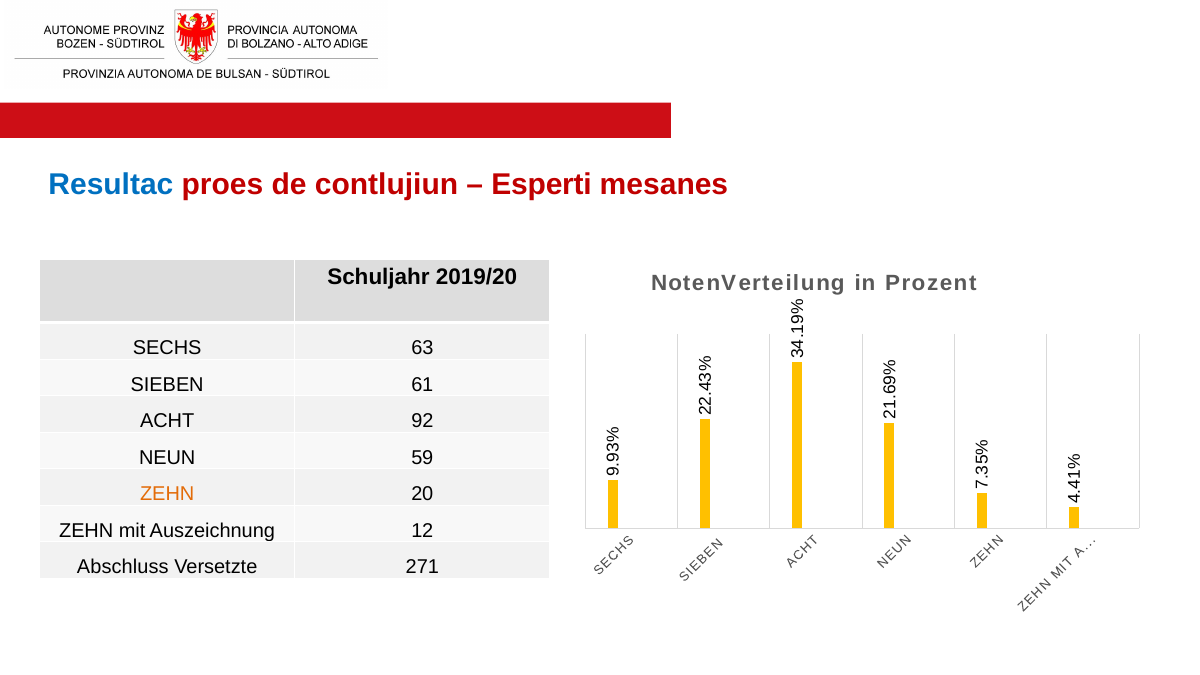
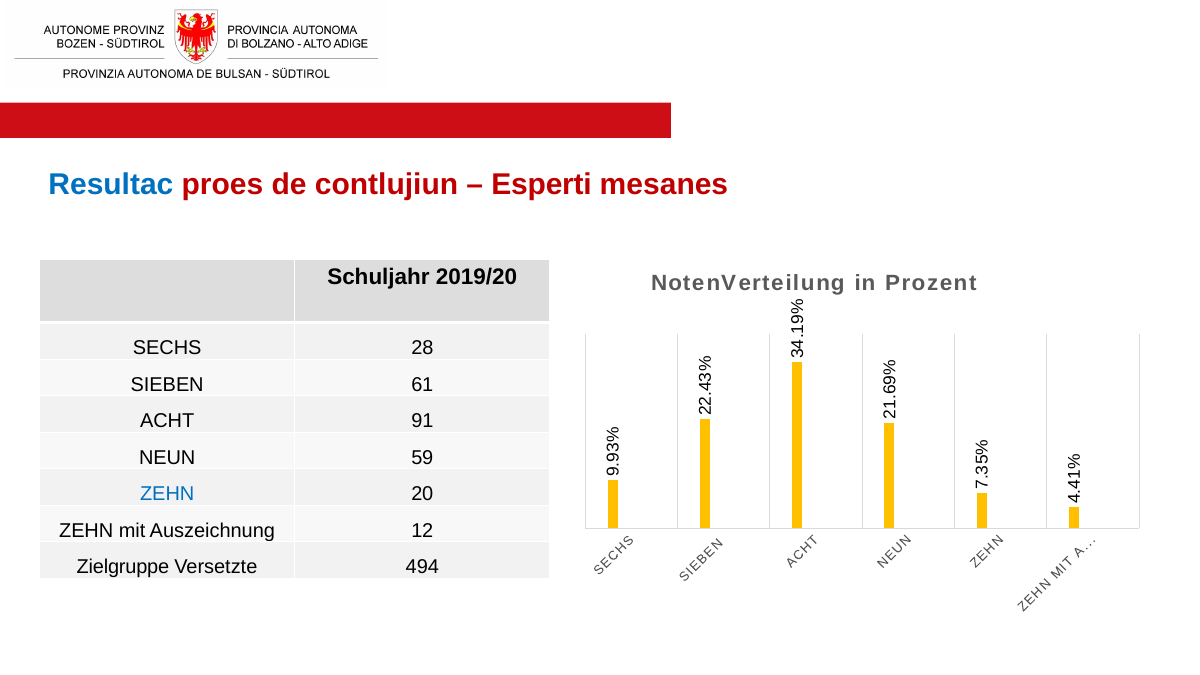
63: 63 -> 28 (422, 348)
92: 92 -> 91 (422, 421)
ZEHN colour: orange -> blue (167, 494)
Abschluss: Abschluss -> Zielgruppe (123, 567)
271: 271 -> 494 (422, 567)
